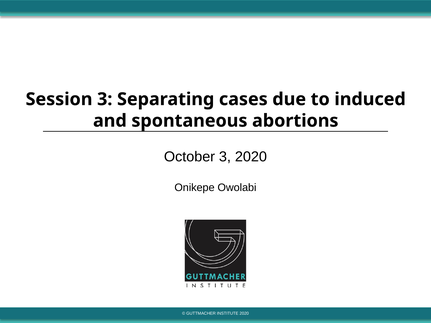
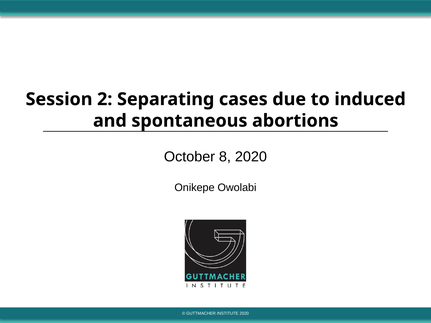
Session 3: 3 -> 2 (105, 99)
October 3: 3 -> 8 (225, 157)
